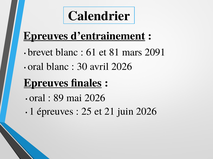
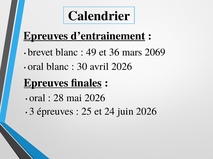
61: 61 -> 49 (91, 53)
81: 81 -> 36 (114, 53)
2091: 2091 -> 2069 (155, 53)
89: 89 -> 28 (59, 98)
1: 1 -> 3 (32, 112)
21: 21 -> 24 (110, 112)
